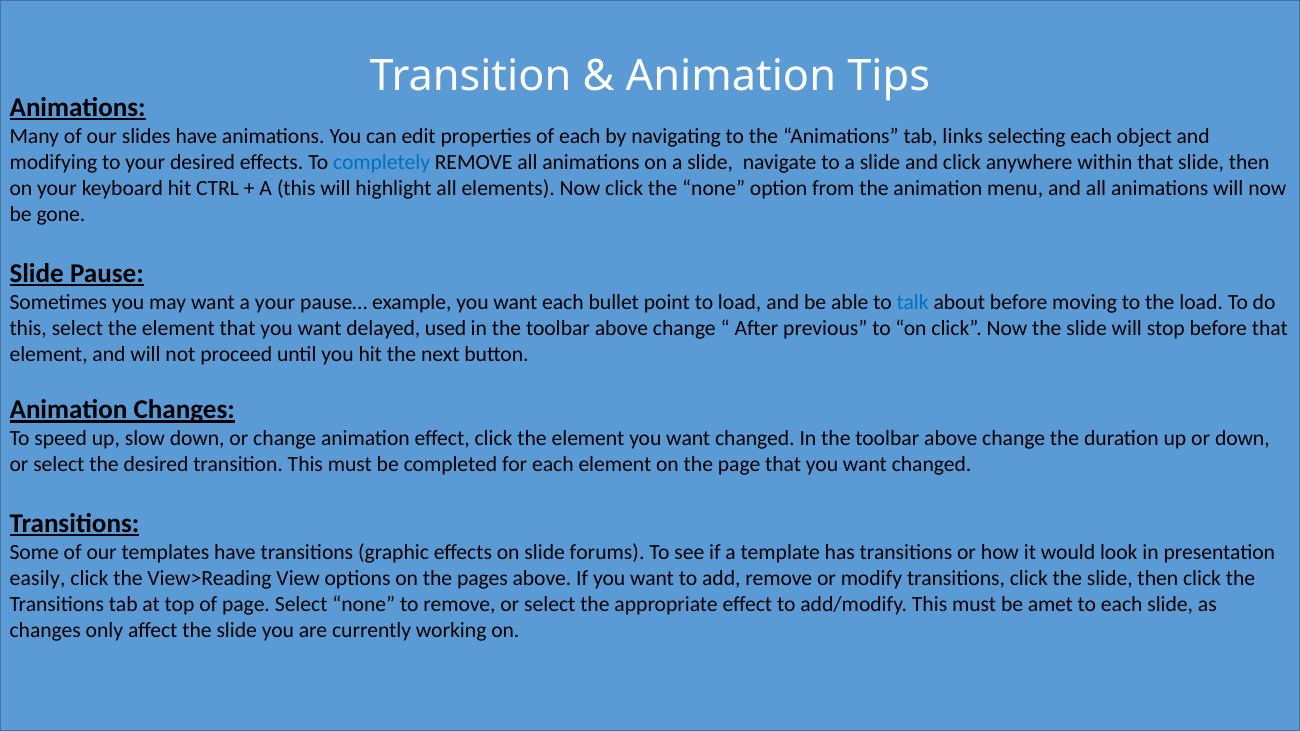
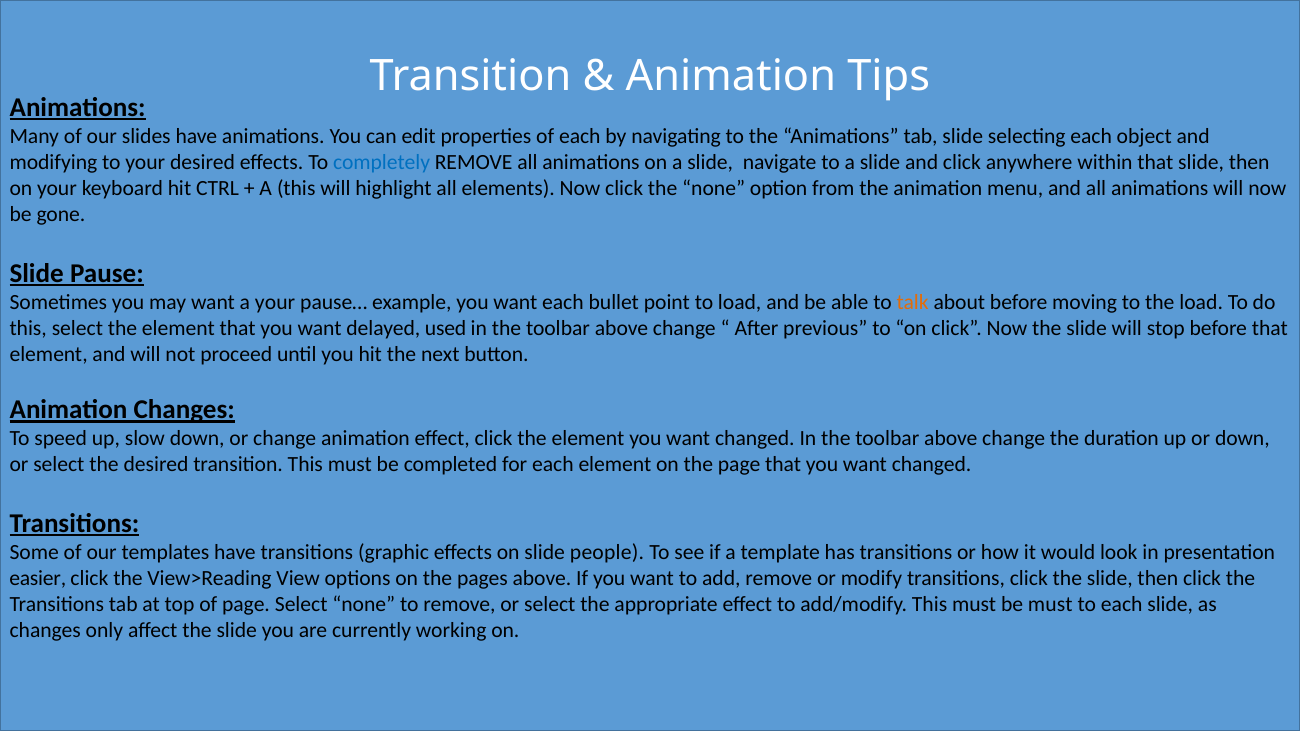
tab links: links -> slide (963, 136)
talk colour: blue -> orange (913, 302)
forums: forums -> people (607, 552)
easily: easily -> easier (38, 578)
be amet: amet -> must (1050, 604)
